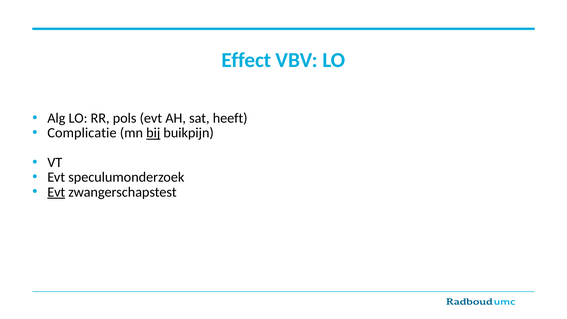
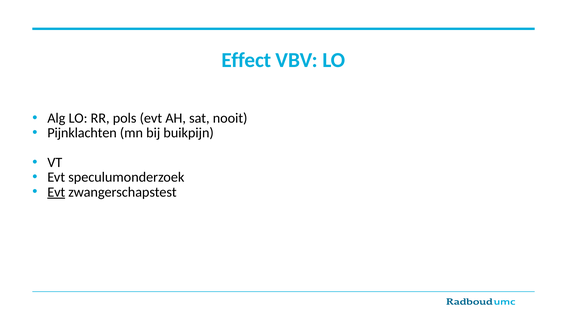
heeft: heeft -> nooit (230, 118)
Complicatie: Complicatie -> Pijnklachten (82, 133)
bij underline: present -> none (153, 133)
